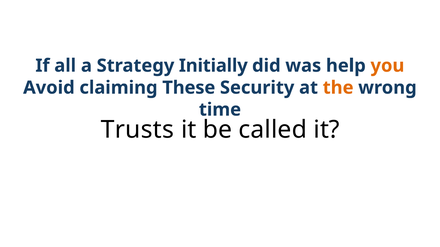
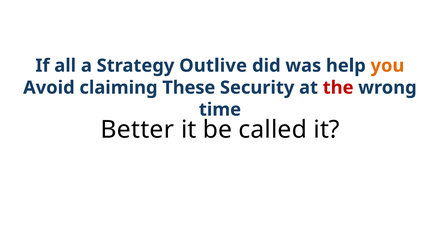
Initially: Initially -> Outlive (213, 66)
the colour: orange -> red (338, 88)
Trusts: Trusts -> Better (137, 130)
